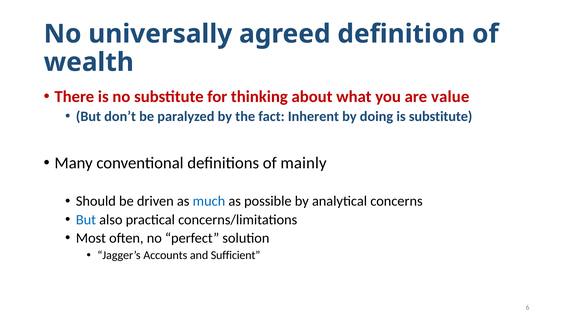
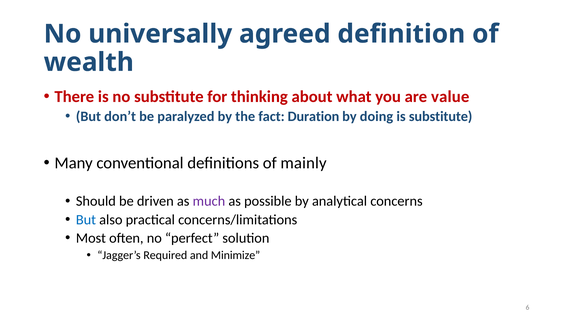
Inherent: Inherent -> Duration (313, 117)
much colour: blue -> purple (209, 201)
Accounts: Accounts -> Required (165, 256)
Sufficient: Sufficient -> Minimize (236, 256)
